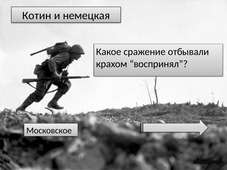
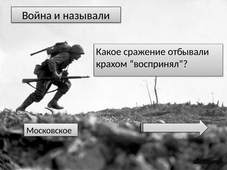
Котин: Котин -> Война (37, 16)
немецкая: немецкая -> называли (86, 16)
